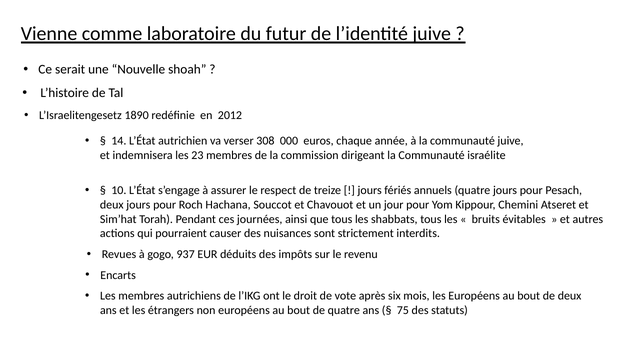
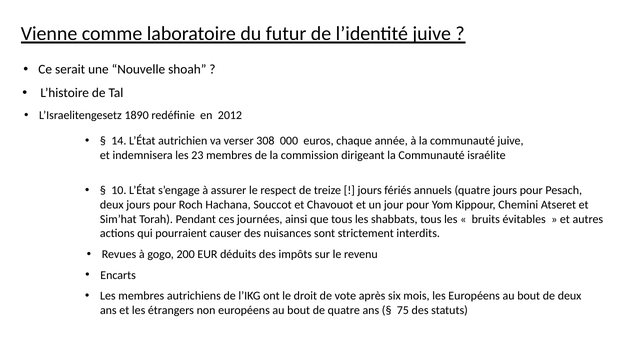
937: 937 -> 200 (186, 254)
